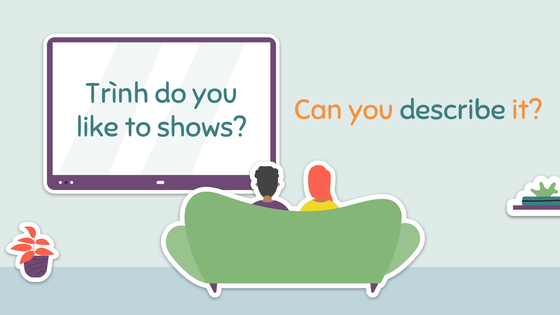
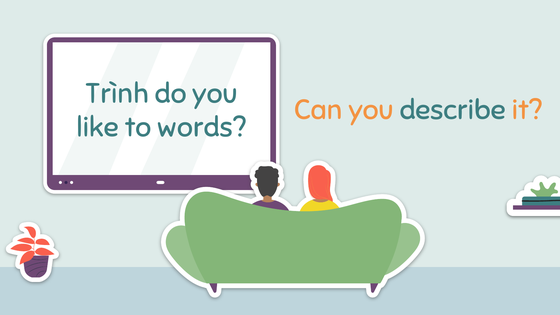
shows: shows -> words (202, 127)
